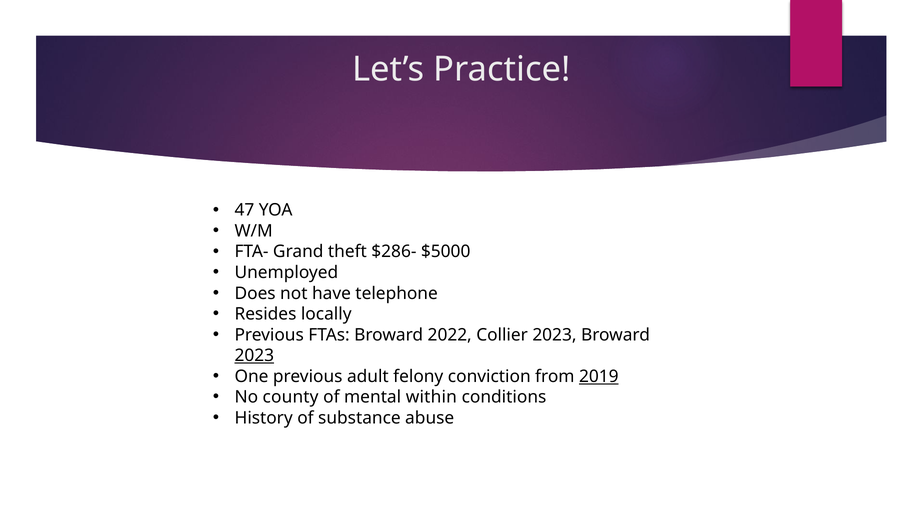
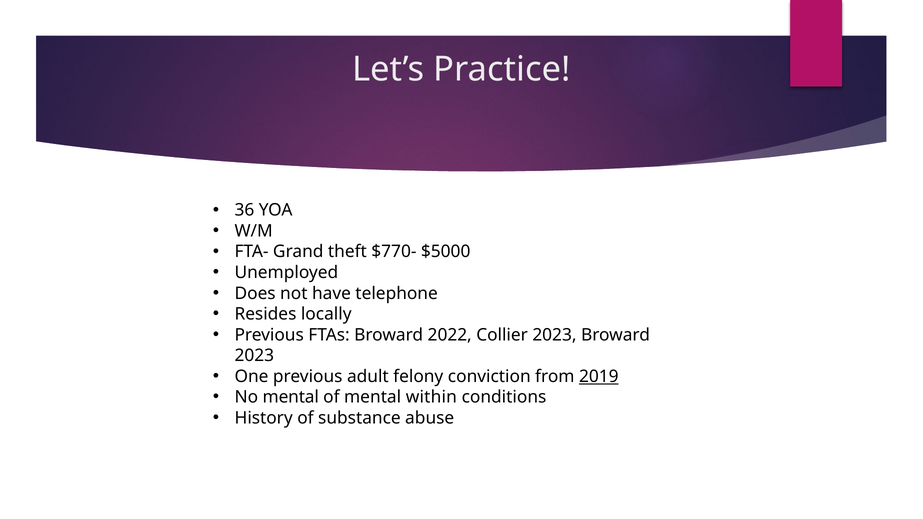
47: 47 -> 36 (244, 210)
$286-: $286- -> $770- (394, 252)
2023 underline: present -> none (254, 356)
No county: county -> mental (291, 397)
